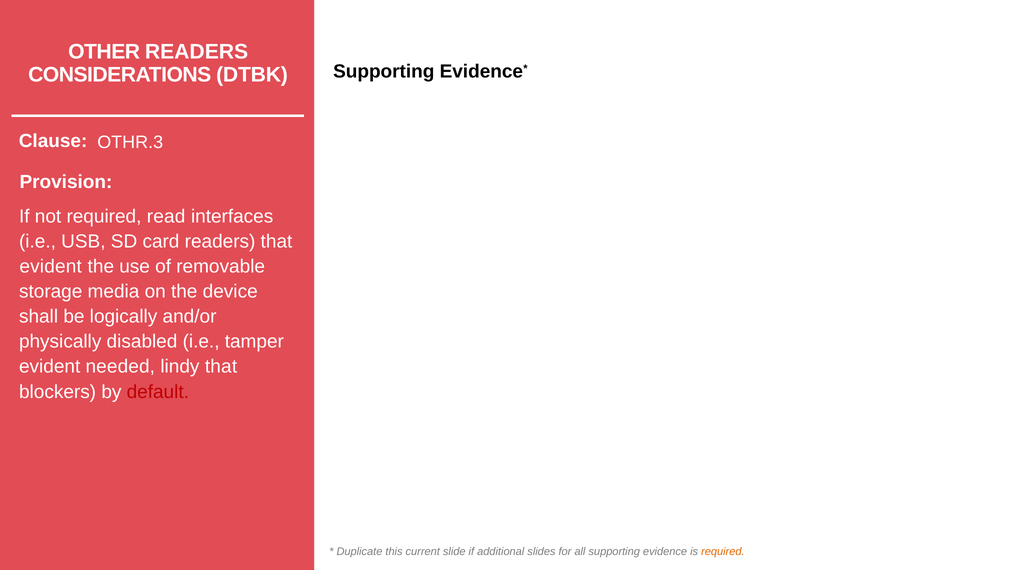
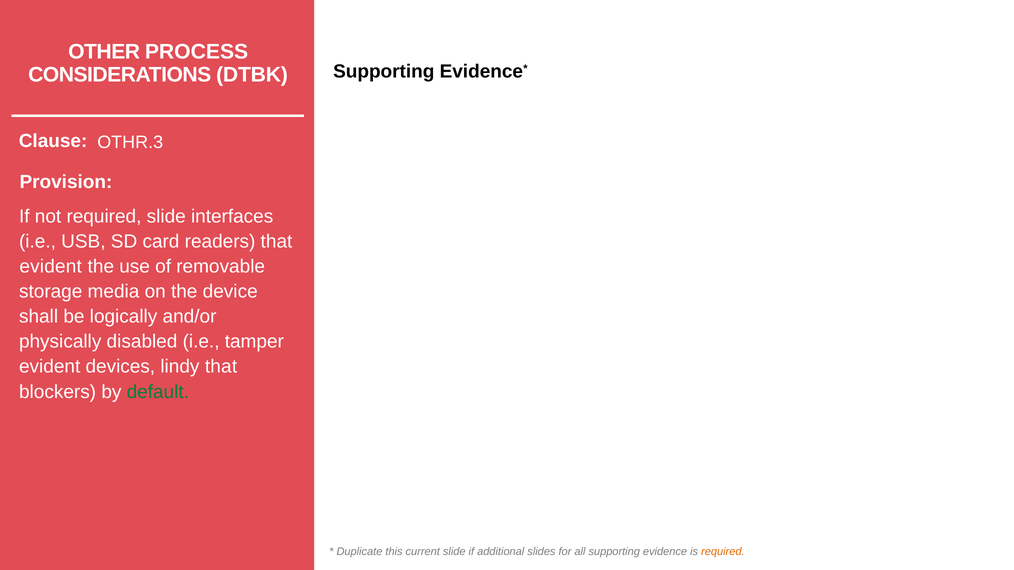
OTHER READERS: READERS -> PROCESS (197, 52)
required read: read -> slide (166, 216)
needed: needed -> devices (120, 367)
default colour: red -> green (158, 392)
